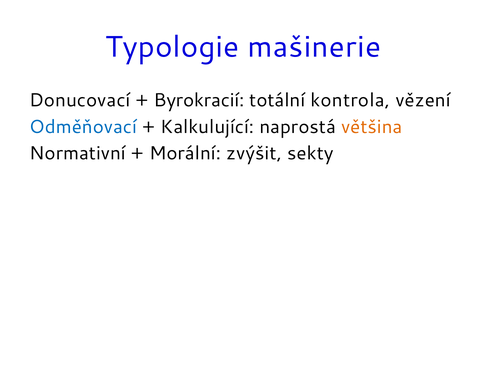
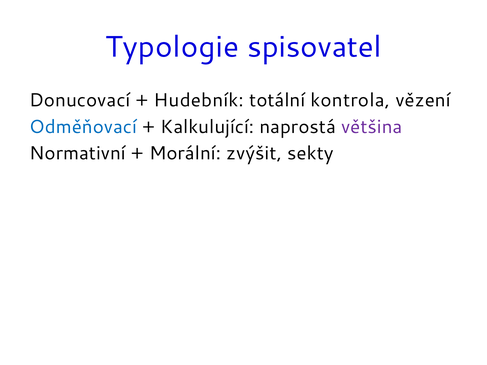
mašinerie: mašinerie -> spisovatel (315, 47)
Byrokracií: Byrokracií -> Hudebník (199, 100)
většina colour: orange -> purple (372, 127)
